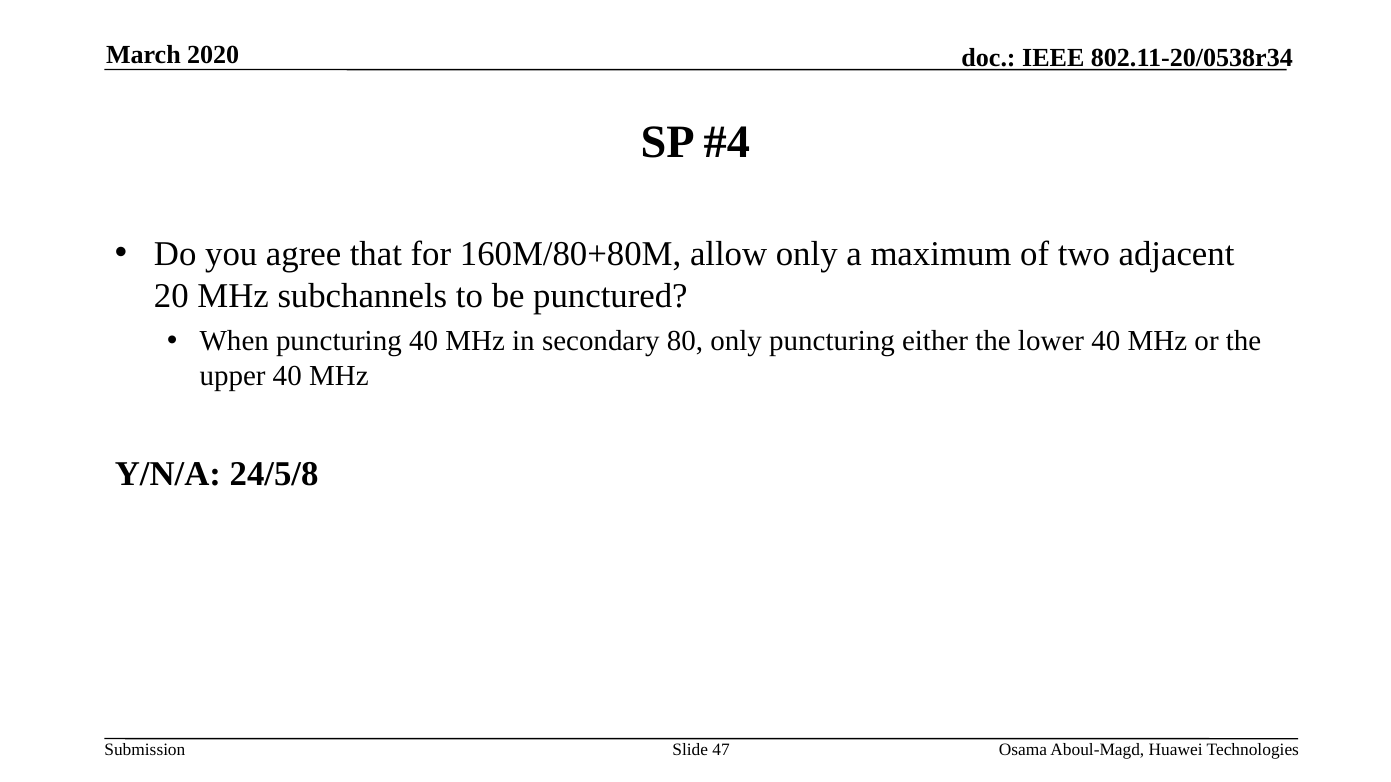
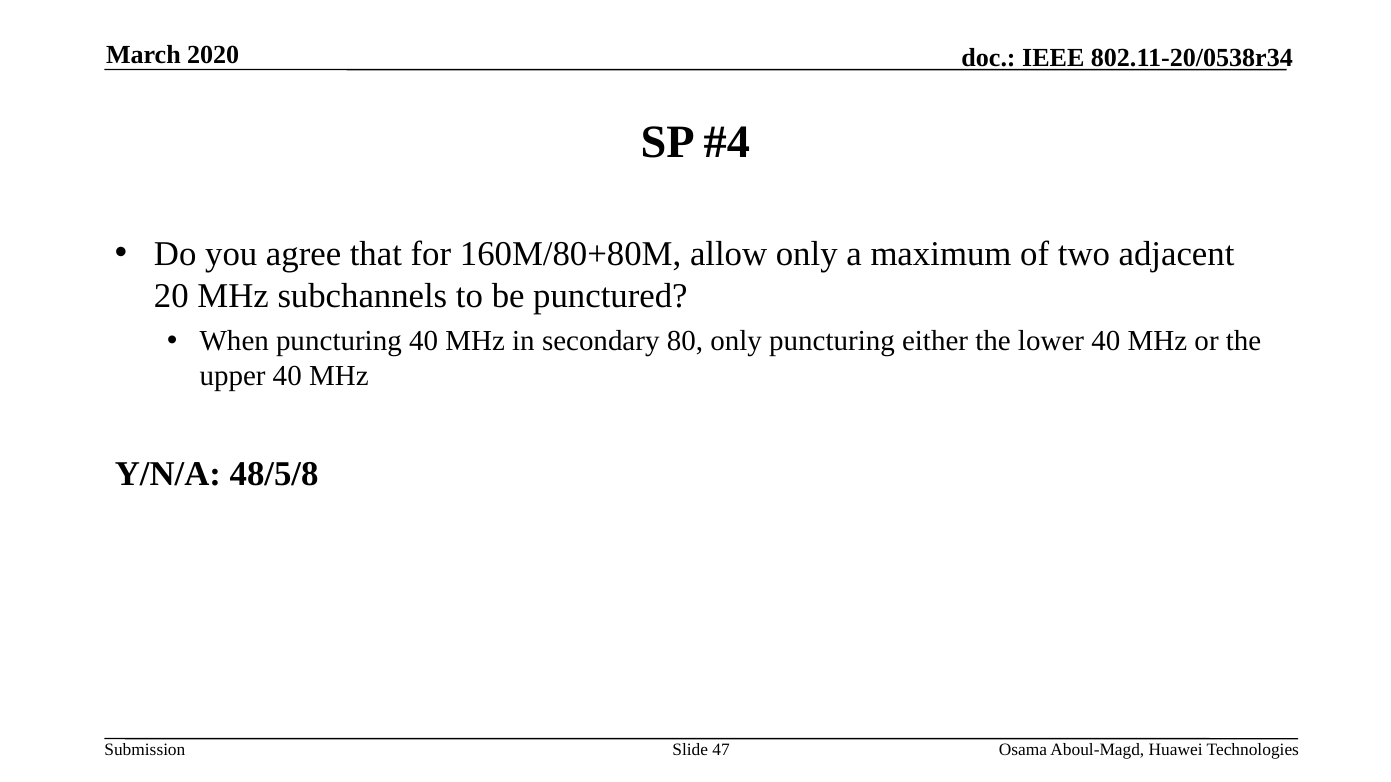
24/5/8: 24/5/8 -> 48/5/8 (274, 474)
